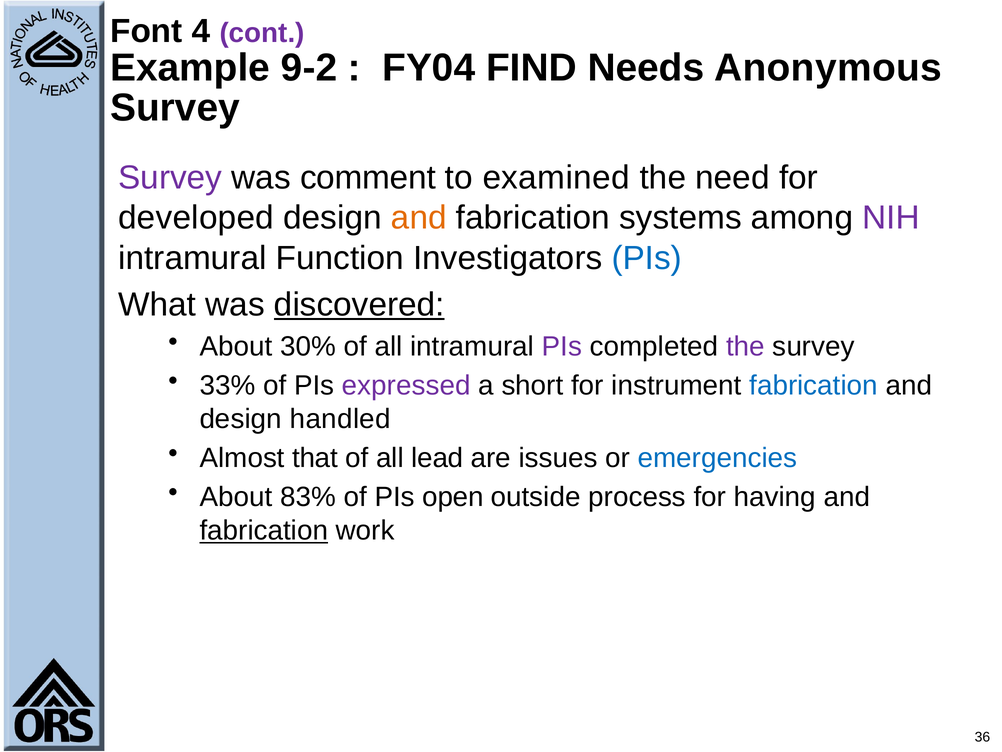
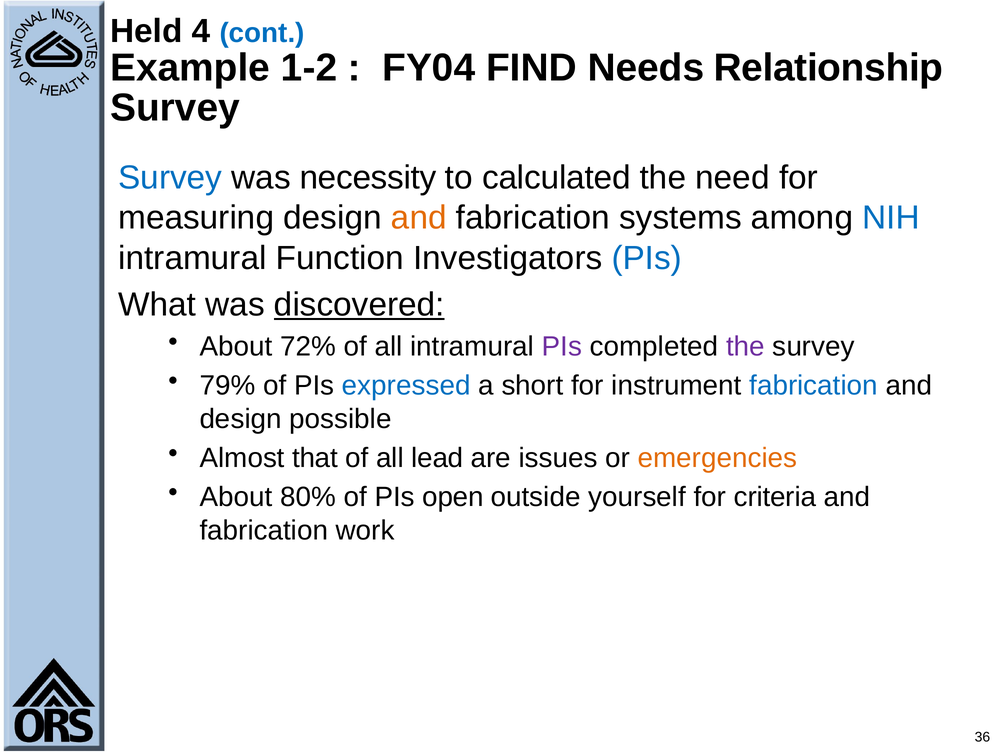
Font: Font -> Held (146, 31)
cont colour: purple -> blue (262, 33)
9-2: 9-2 -> 1-2 (309, 68)
Anonymous: Anonymous -> Relationship (828, 68)
Survey colour: purple -> blue (170, 178)
comment: comment -> necessity (368, 178)
examined: examined -> calculated (556, 178)
developed: developed -> measuring (196, 218)
NIH colour: purple -> blue (891, 218)
30%: 30% -> 72% (308, 347)
33%: 33% -> 79% (227, 385)
expressed colour: purple -> blue (406, 385)
handled: handled -> possible (340, 419)
emergencies colour: blue -> orange (717, 458)
83%: 83% -> 80% (308, 497)
process: process -> yourself (637, 497)
having: having -> criteria (775, 497)
fabrication underline: present -> none (264, 530)
